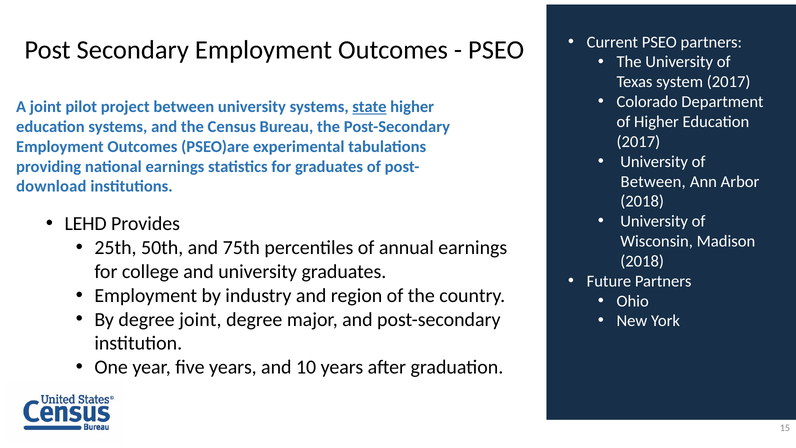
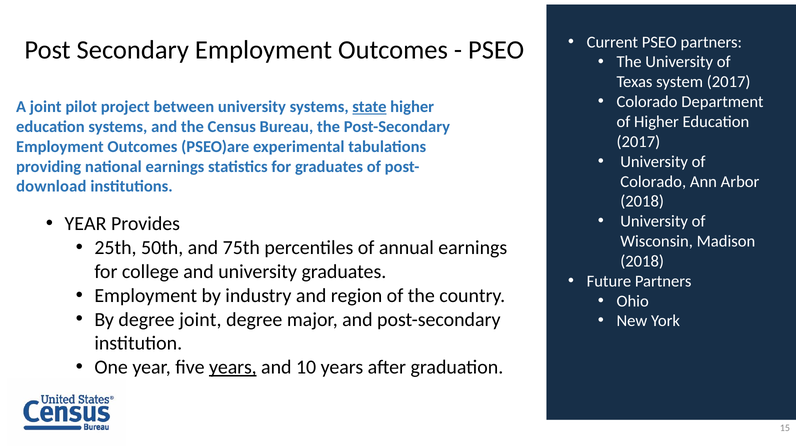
Between: Between -> Colorado (653, 181)
LEHD: LEHD -> YEAR (85, 224)
years underline: none -> present (233, 367)
